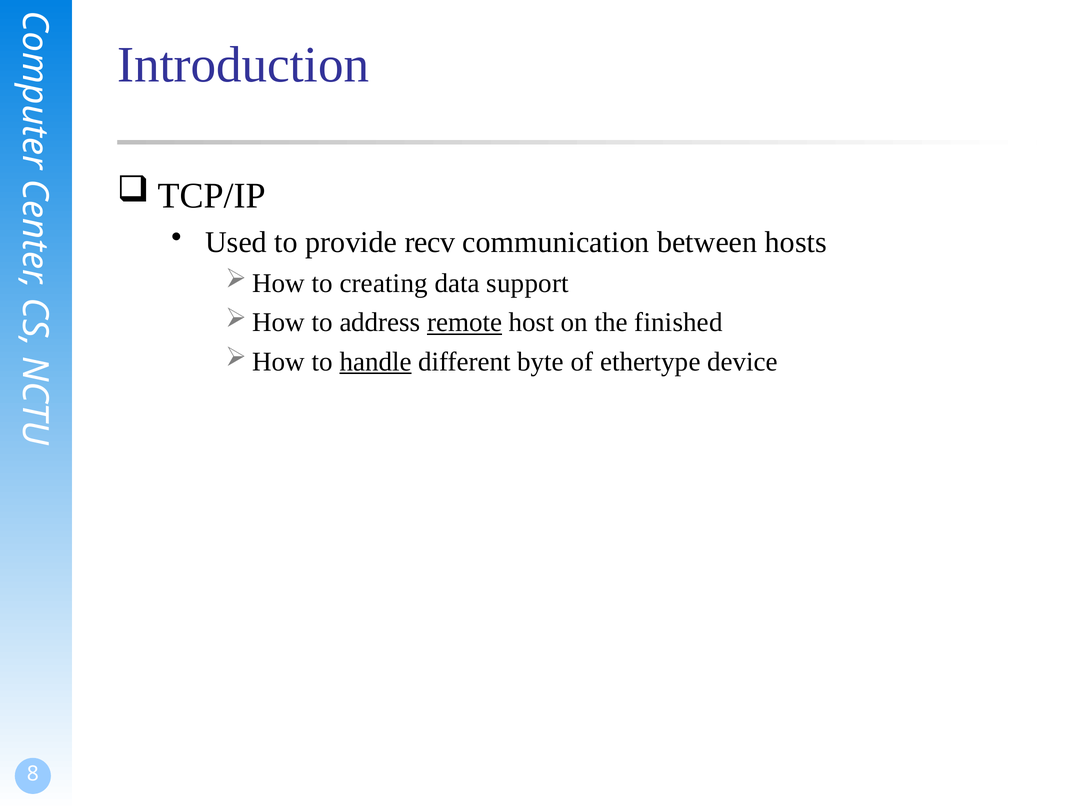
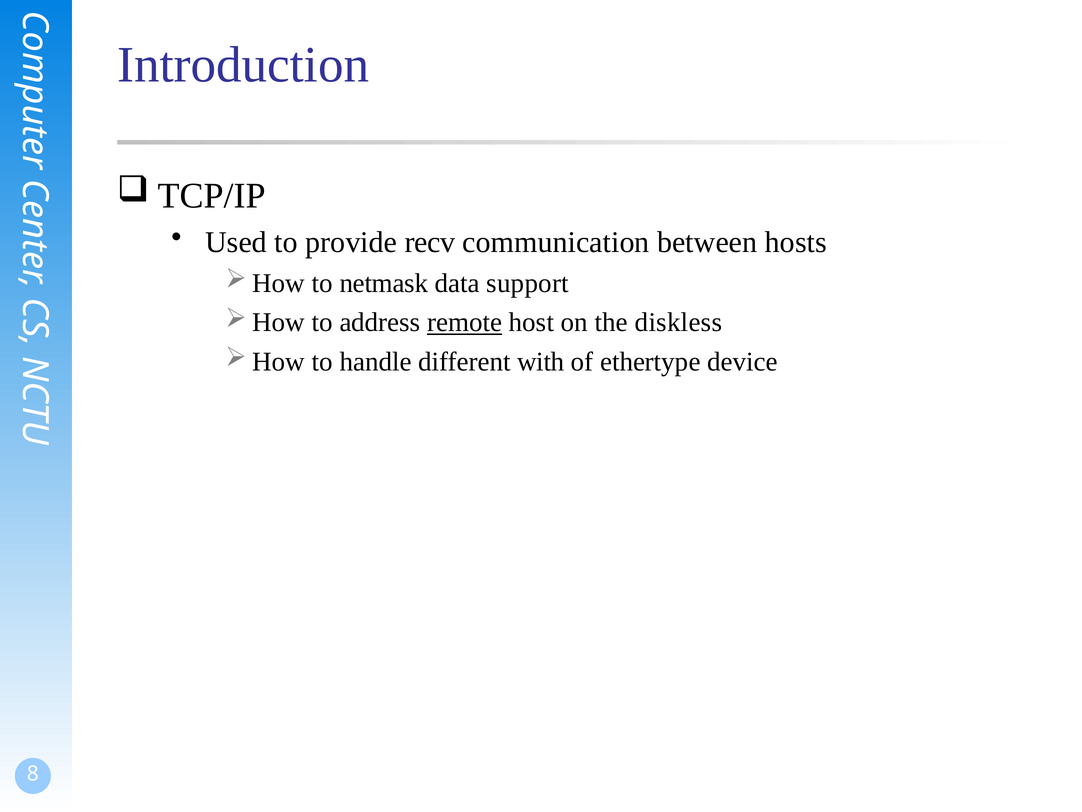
creating: creating -> netmask (384, 283)
finished: finished -> diskless (678, 322)
handle underline: present -> none (376, 362)
byte: byte -> with (541, 362)
